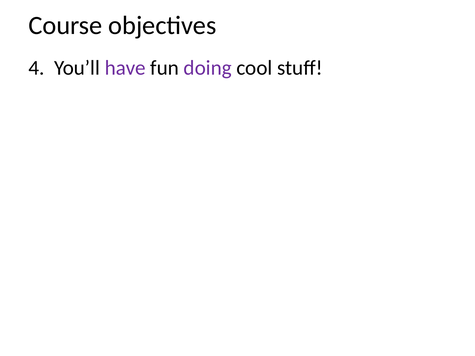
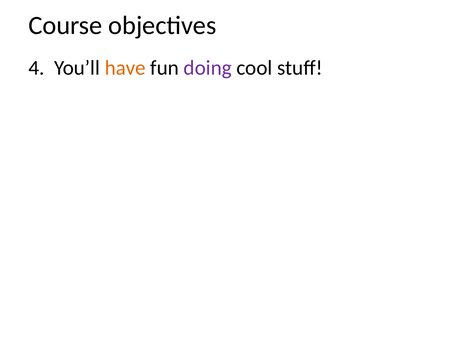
have colour: purple -> orange (125, 68)
